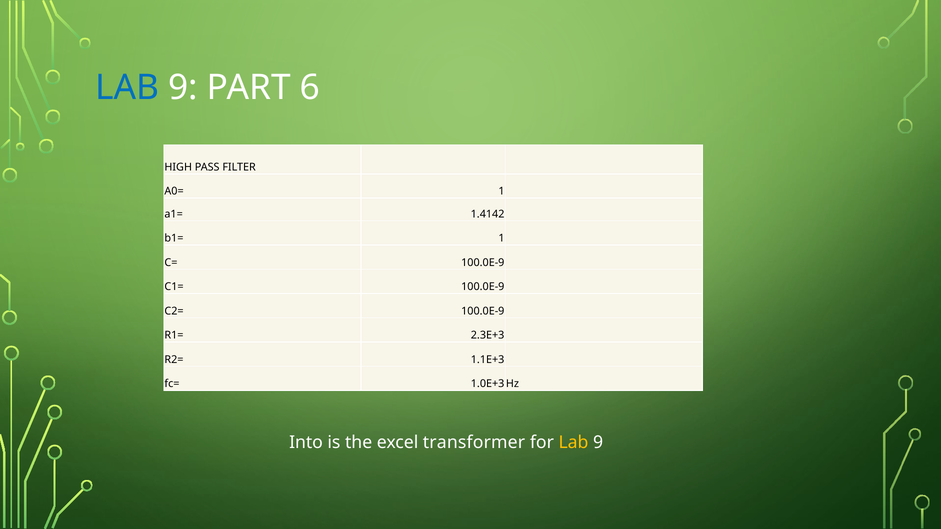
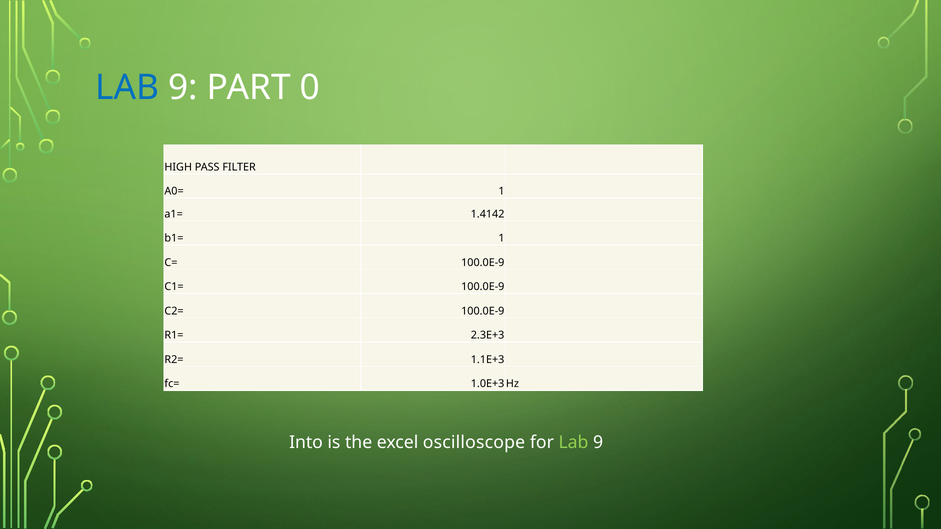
6: 6 -> 0 (310, 88)
transformer: transformer -> oscilloscope (474, 443)
Lab colour: yellow -> light green (574, 443)
